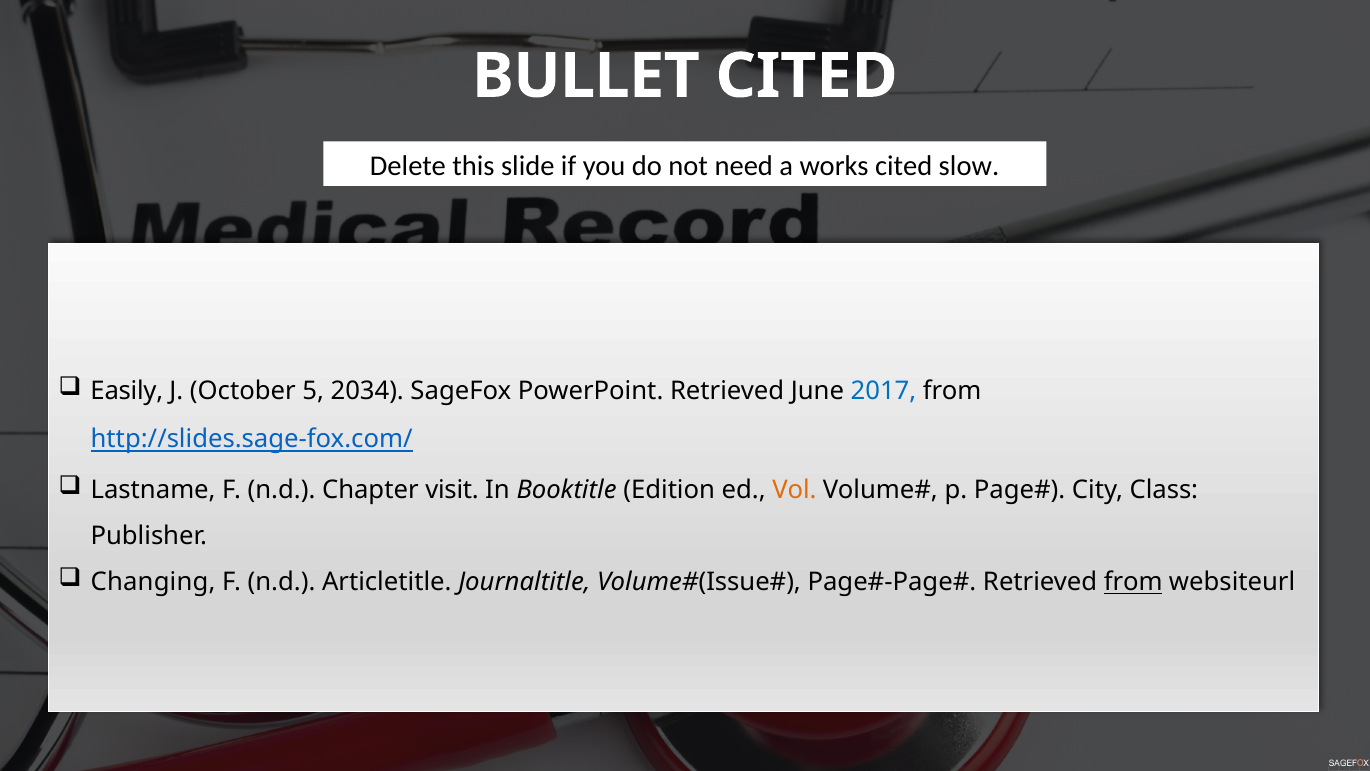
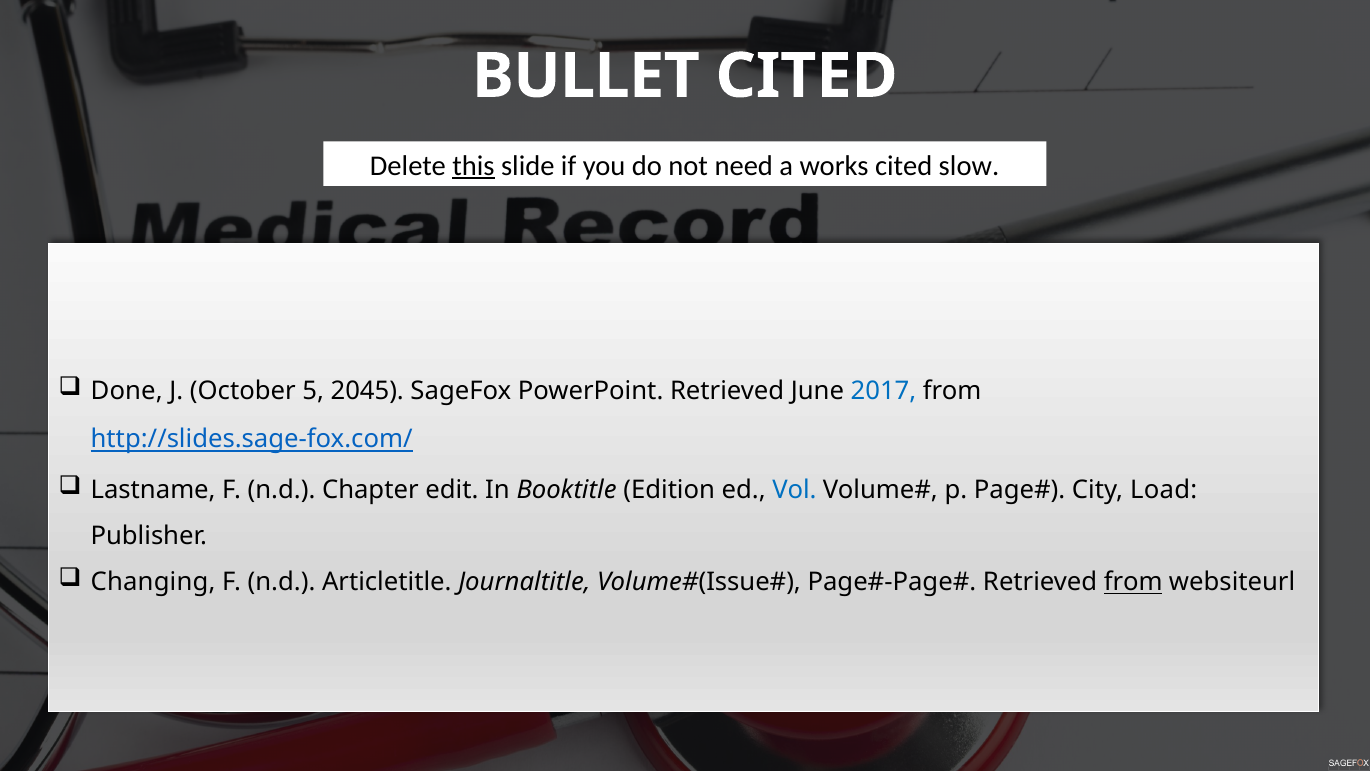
this underline: none -> present (473, 166)
Easily: Easily -> Done (127, 391)
2034: 2034 -> 2045 (367, 391)
visit: visit -> edit (452, 490)
Vol colour: orange -> blue (794, 490)
Class: Class -> Load (1164, 490)
